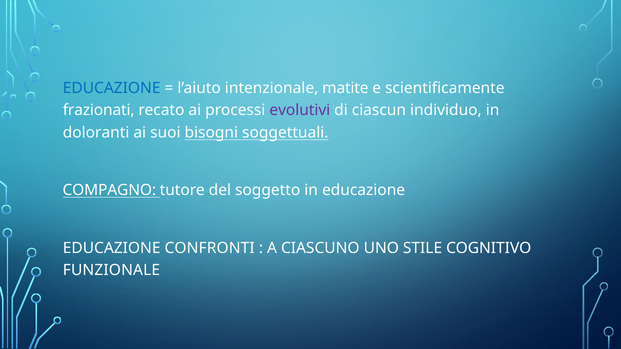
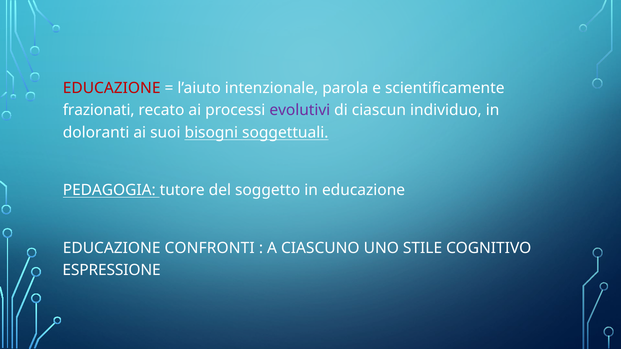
EDUCAZIONE colour: blue -> red (112, 88)
matite: matite -> parola (345, 88)
COMPAGNO: COMPAGNO -> PEDAGOGIA (109, 190)
FUNZIONALE: FUNZIONALE -> ESPRESSIONE (112, 270)
